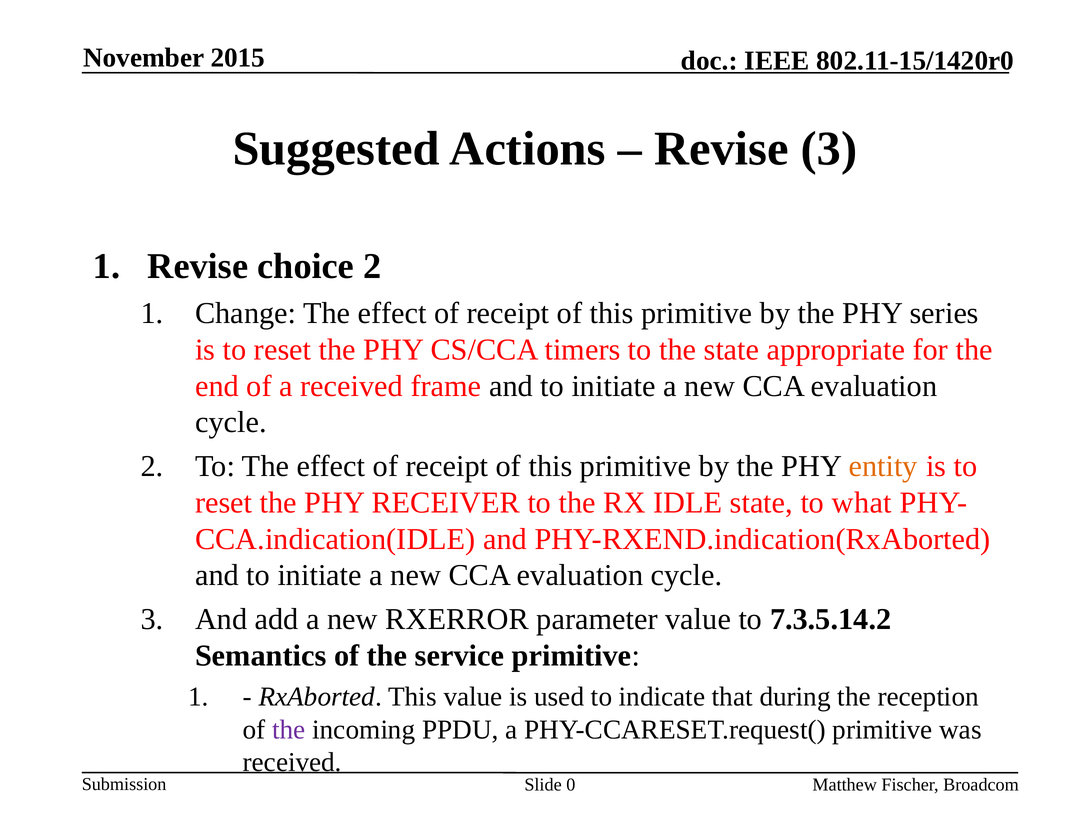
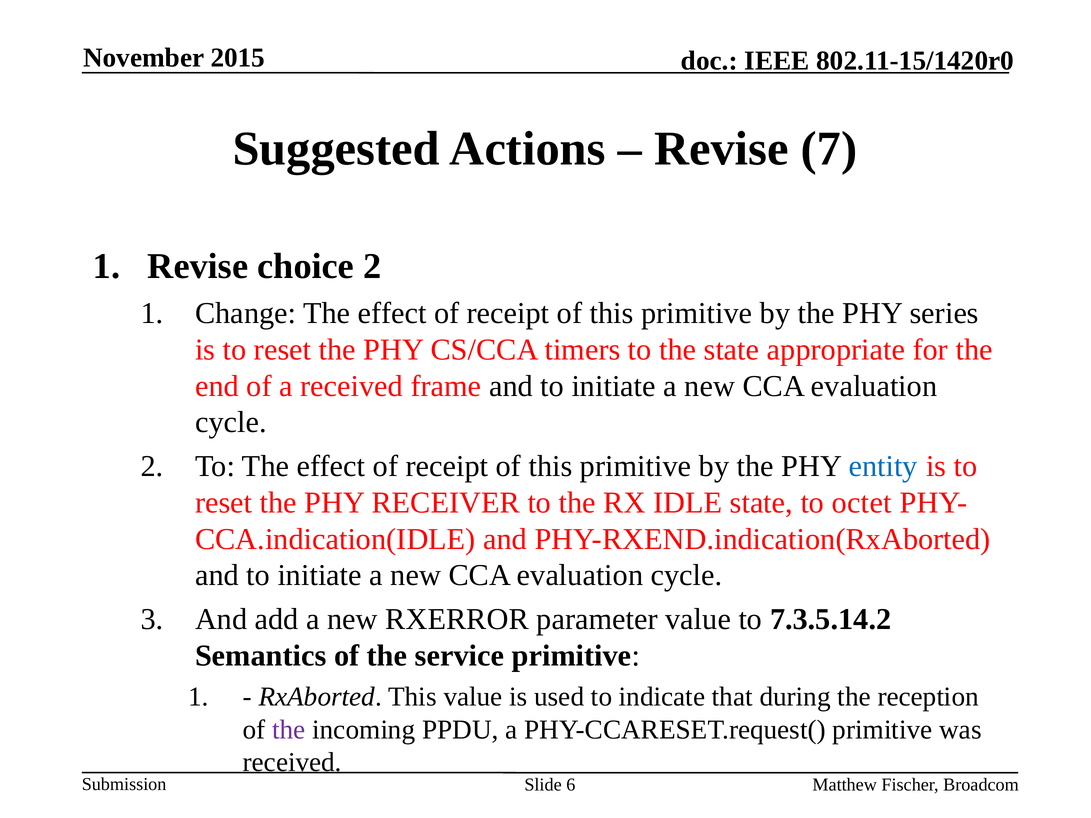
Revise 3: 3 -> 7 (829, 149)
entity colour: orange -> blue (883, 466)
what: what -> octet (862, 503)
0: 0 -> 6 (571, 785)
